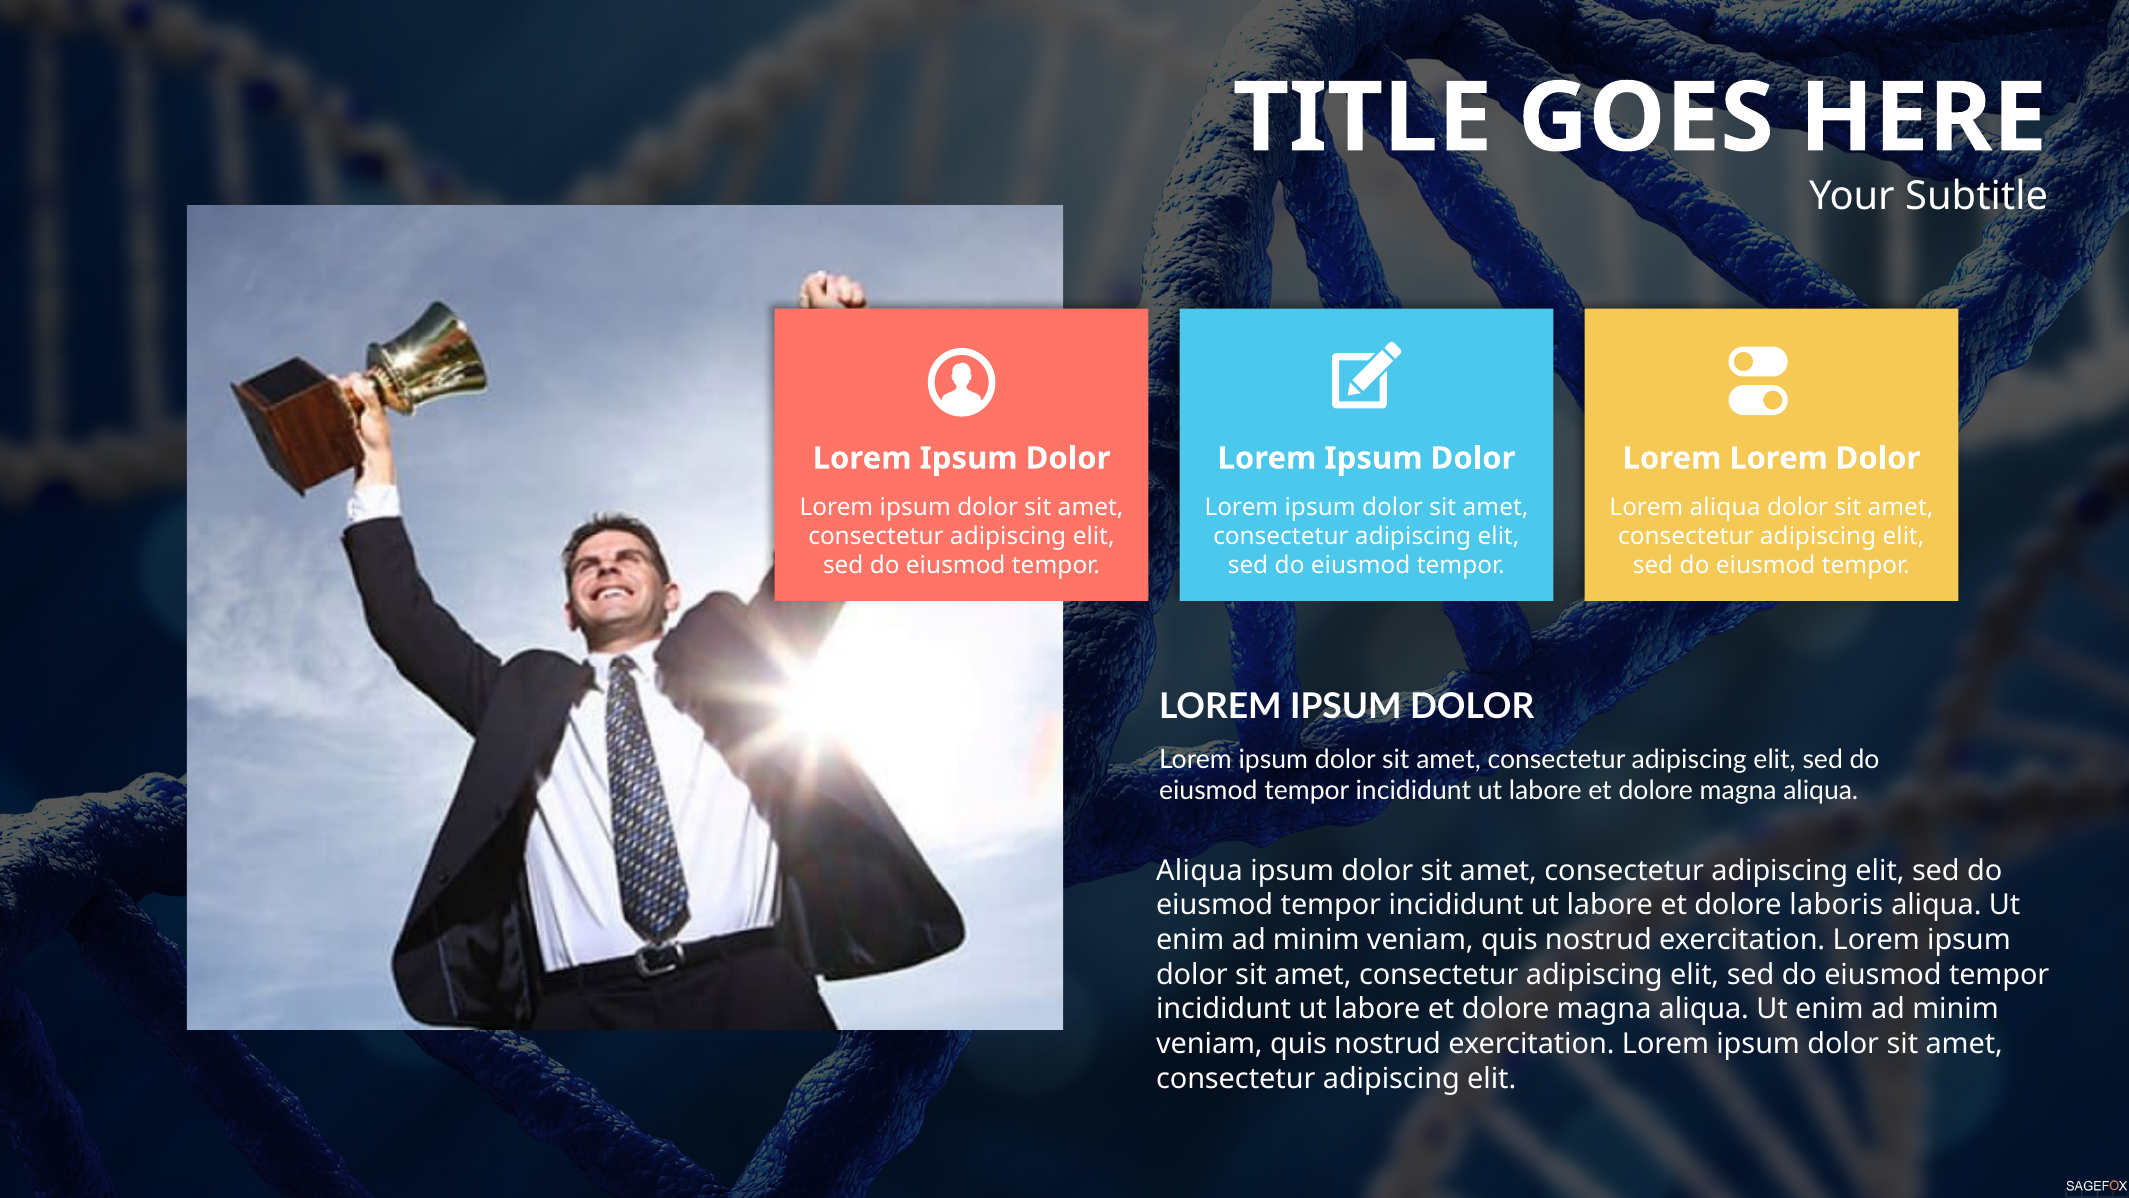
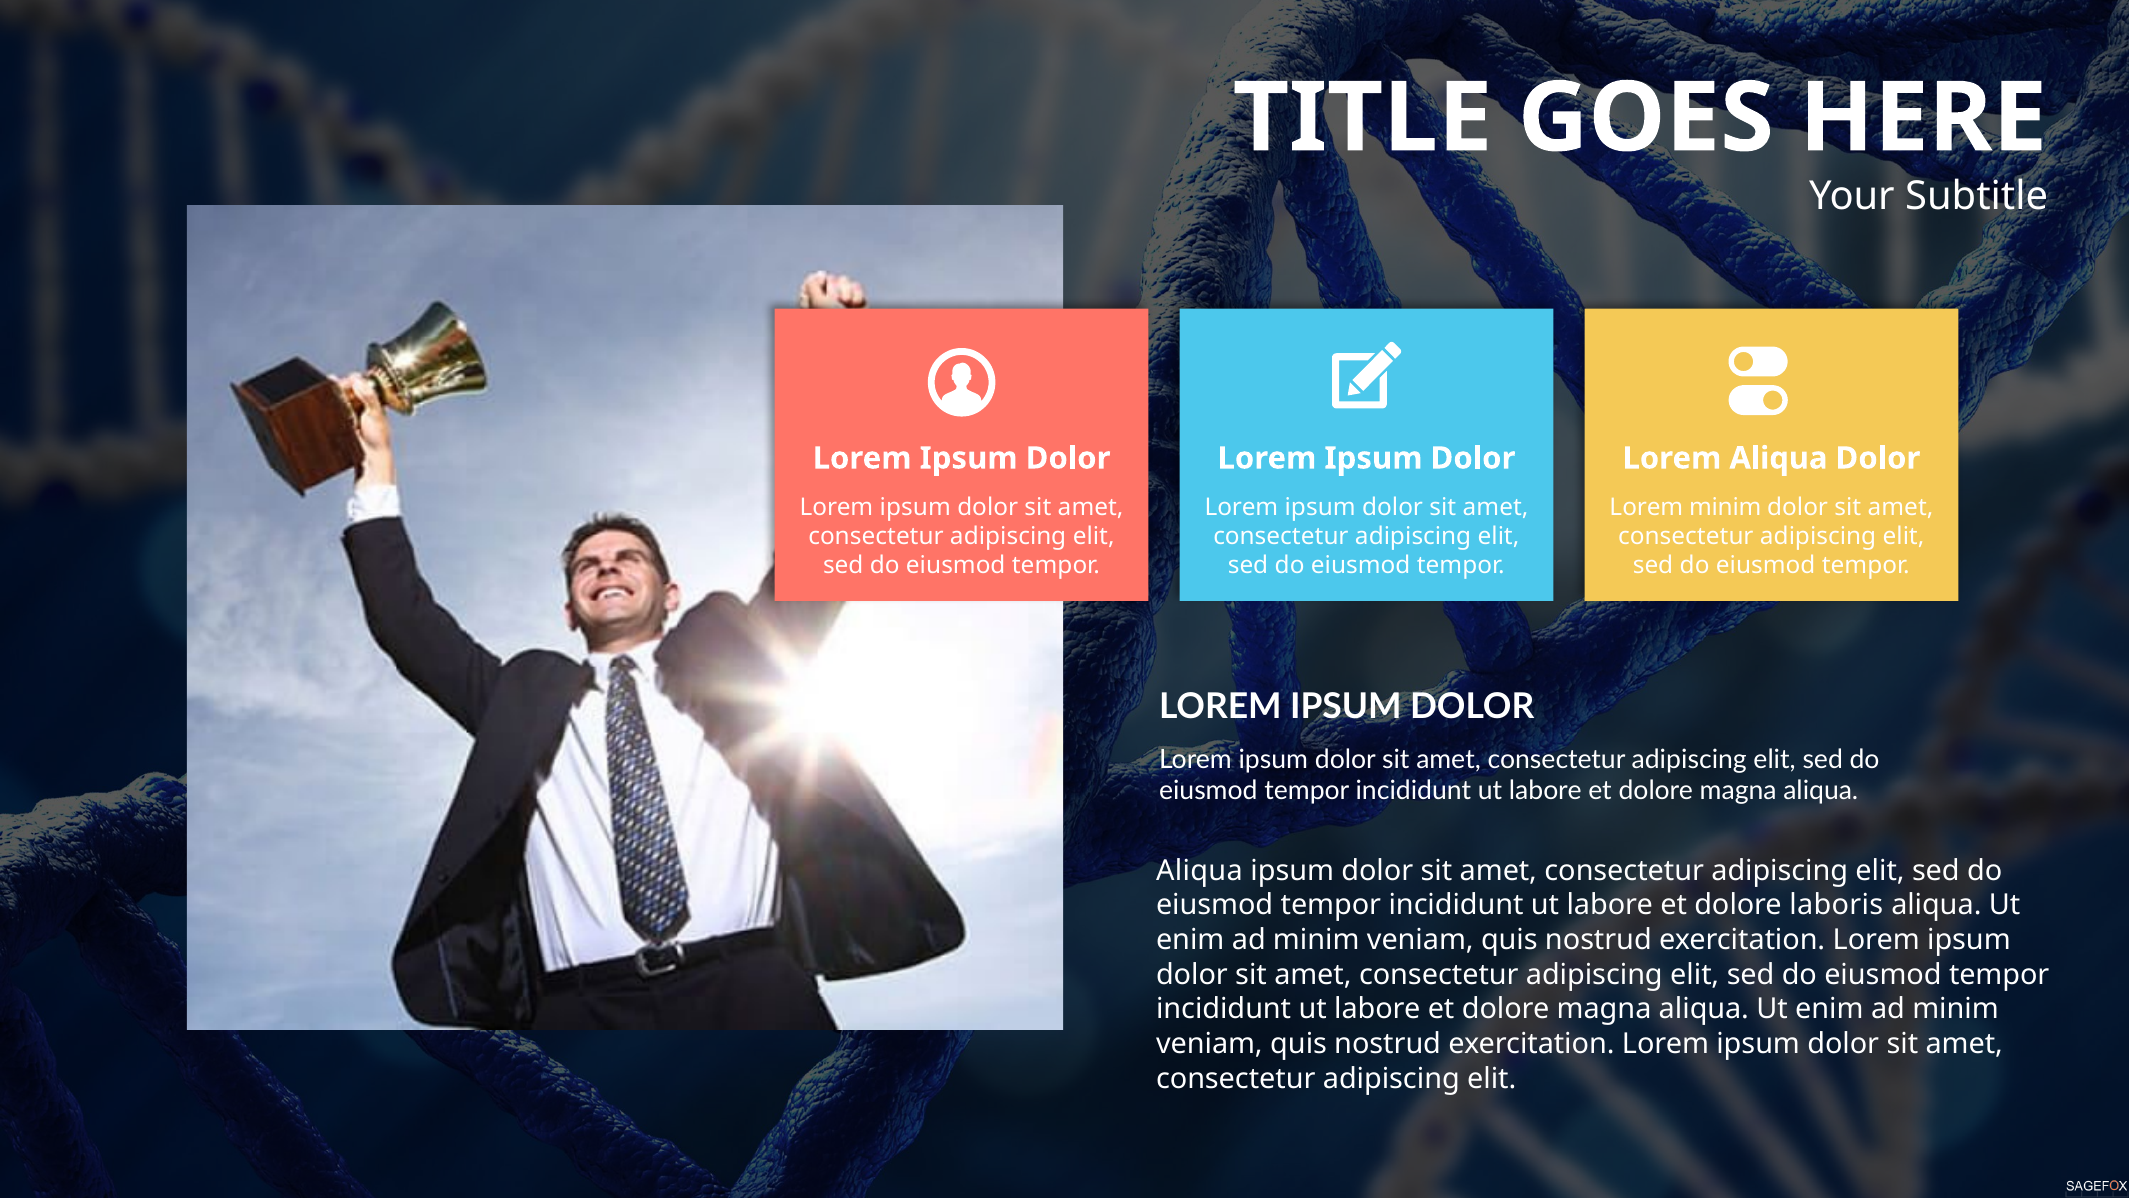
Lorem Lorem: Lorem -> Aliqua (1778, 458)
Lorem aliqua: aliqua -> minim (1725, 507)
